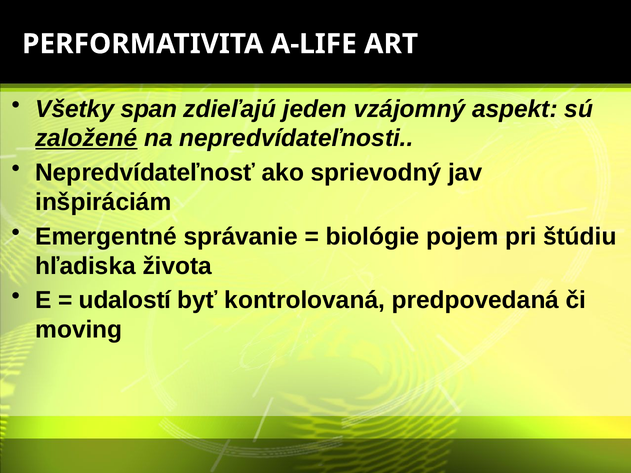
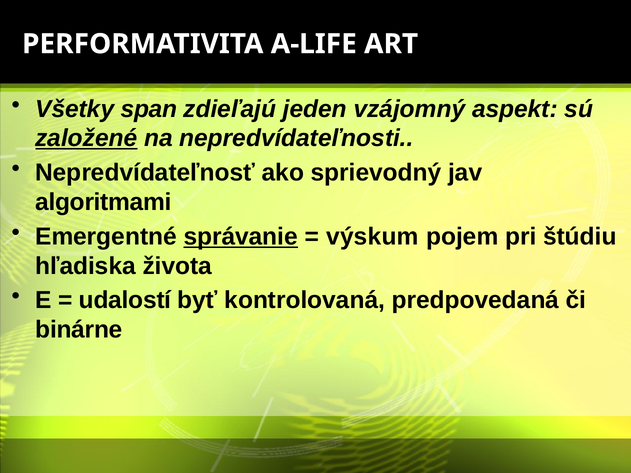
inšpiráciám: inšpiráciám -> algoritmami (103, 202)
správanie underline: none -> present (241, 237)
biológie: biológie -> výskum (372, 237)
moving: moving -> binárne (79, 330)
